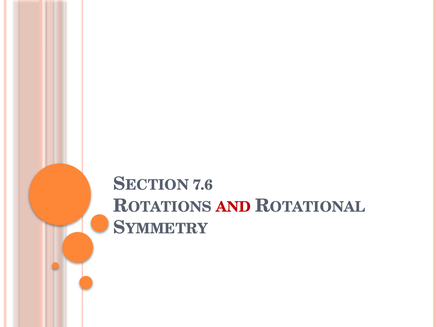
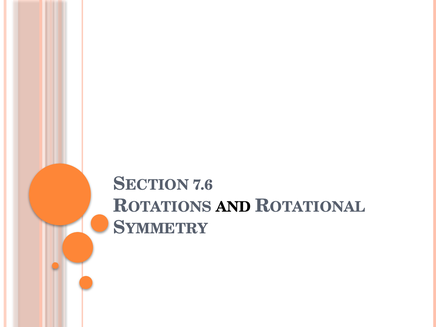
AND colour: red -> black (233, 207)
